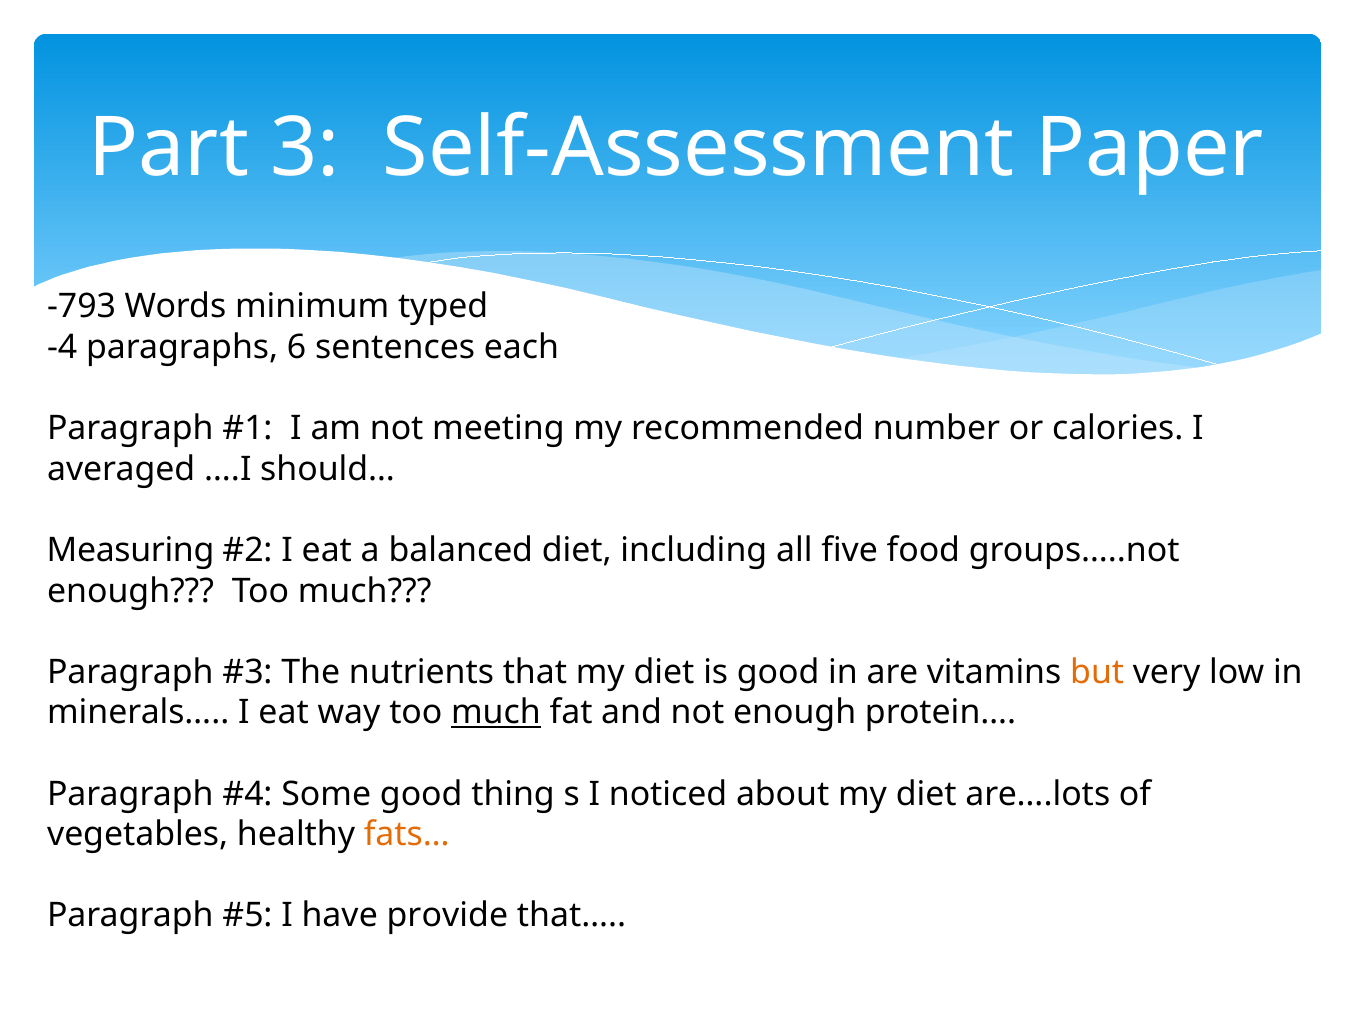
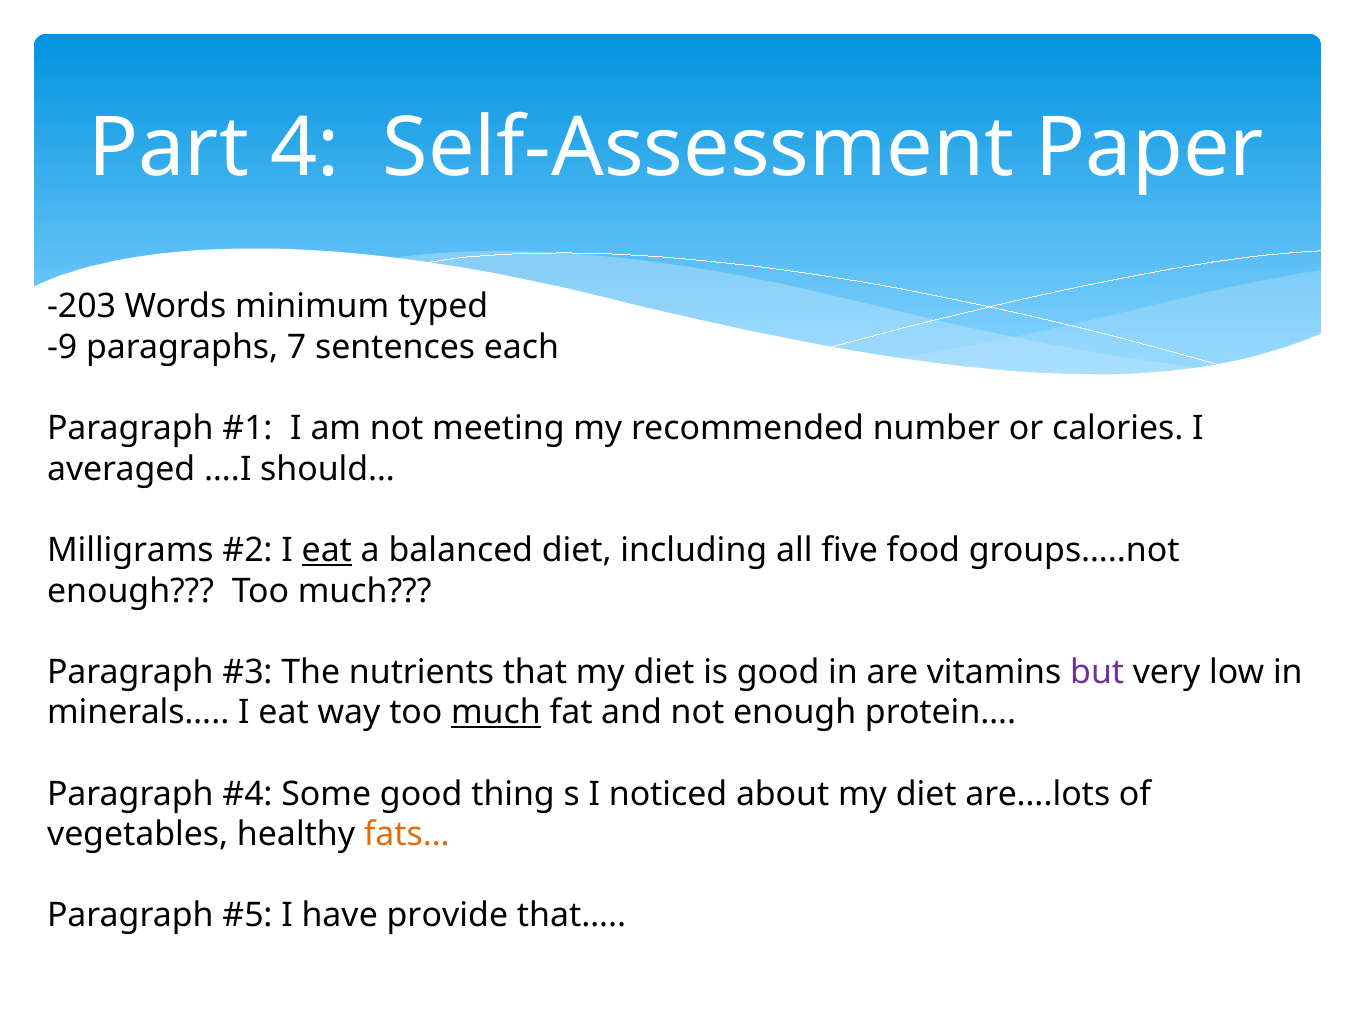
3: 3 -> 4 (305, 149)
-793: -793 -> -203 (82, 307)
-4: -4 -> -9 (62, 347)
6: 6 -> 7 (297, 347)
Measuring: Measuring -> Milligrams (130, 551)
eat underline: none -> present (327, 551)
but colour: orange -> purple (1097, 672)
